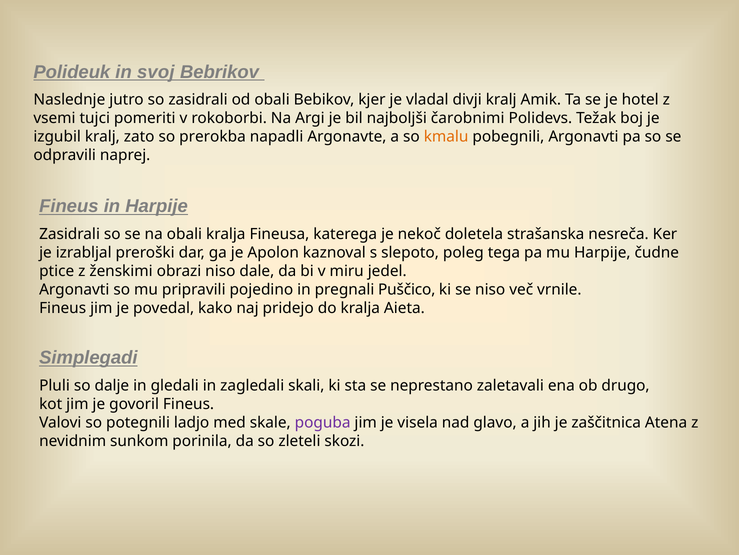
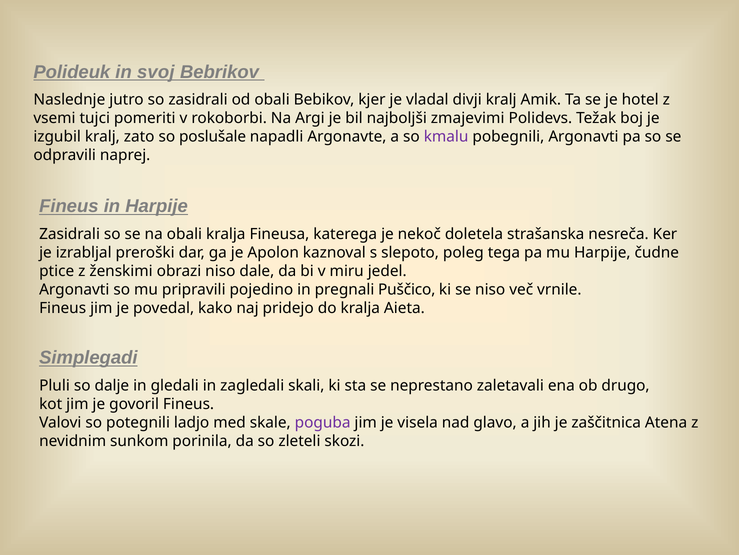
čarobnimi: čarobnimi -> zmajevimi (468, 118)
prerokba: prerokba -> poslušale (213, 137)
kmalu colour: orange -> purple (446, 137)
